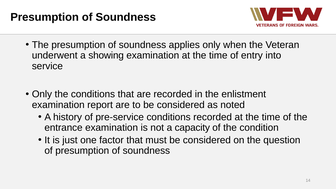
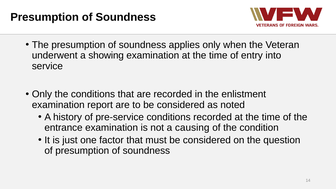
capacity: capacity -> causing (192, 128)
